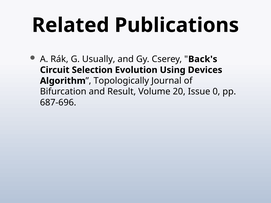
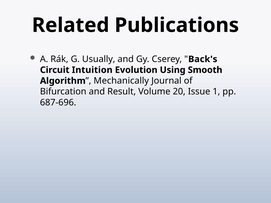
Selection: Selection -> Intuition (92, 70)
Devices: Devices -> Smooth (205, 70)
Topologically: Topologically -> Mechanically (121, 81)
0: 0 -> 1 (216, 92)
